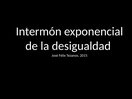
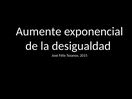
Intermón: Intermón -> Aumente (39, 31)
